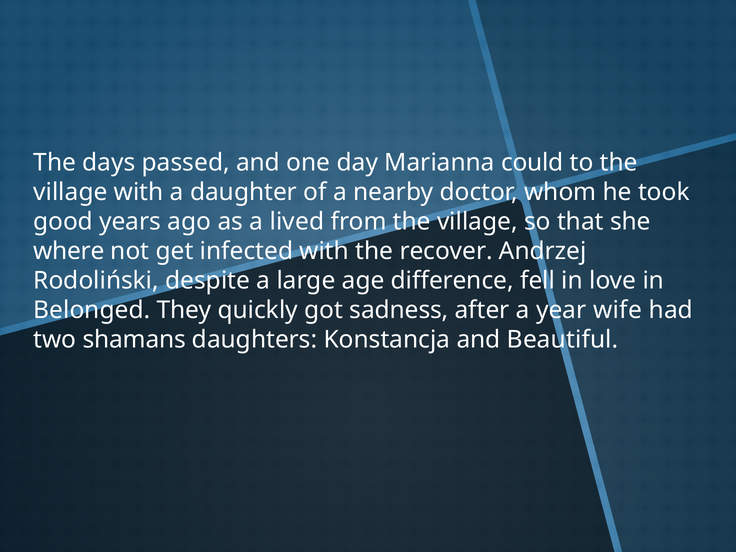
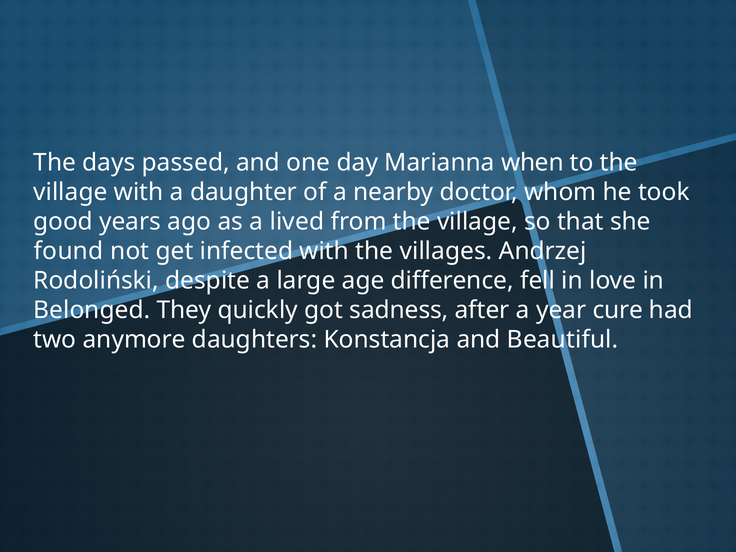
could: could -> when (532, 163)
where: where -> found (69, 251)
recover: recover -> villages (446, 251)
wife: wife -> cure (618, 310)
shamans: shamans -> anymore (134, 339)
